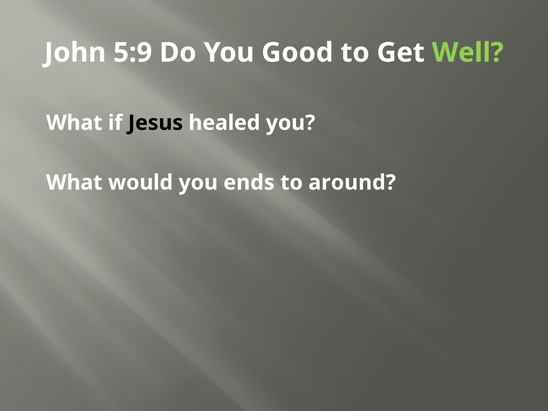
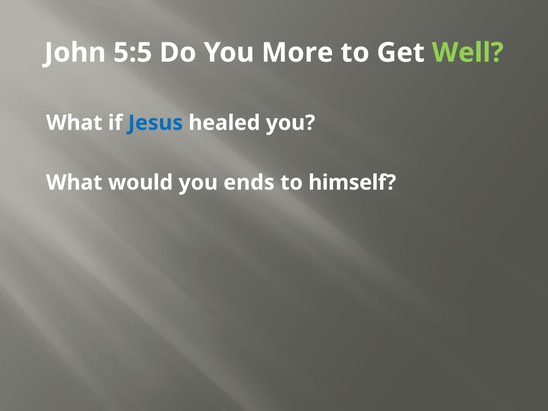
5:9: 5:9 -> 5:5 (133, 53)
Good: Good -> More (297, 53)
Jesus colour: black -> blue (156, 123)
around: around -> himself (352, 183)
